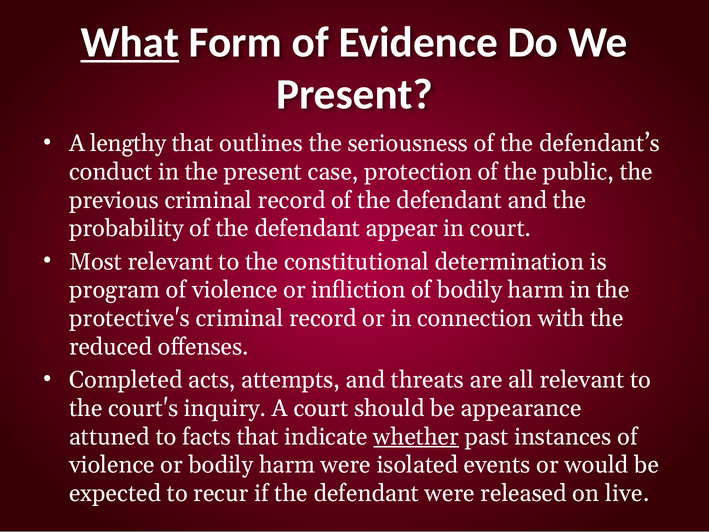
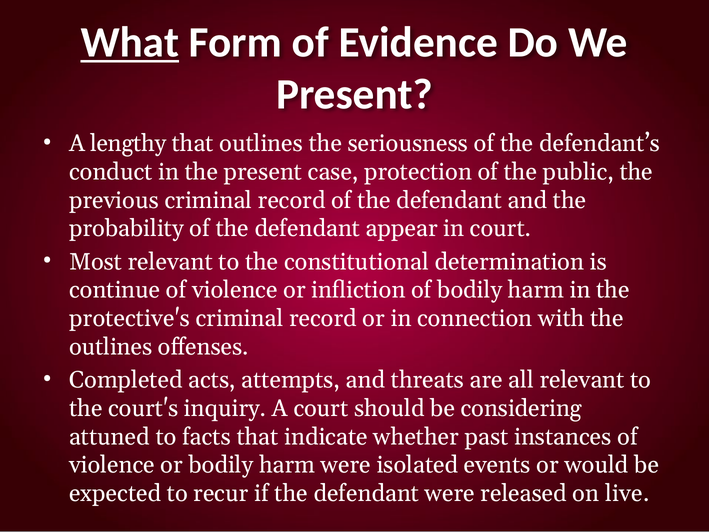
program: program -> continue (115, 290)
reduced: reduced -> outlines (111, 347)
appearance: appearance -> considering (521, 408)
whether underline: present -> none (416, 436)
